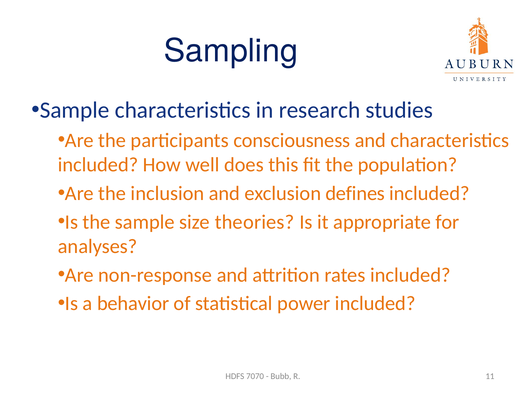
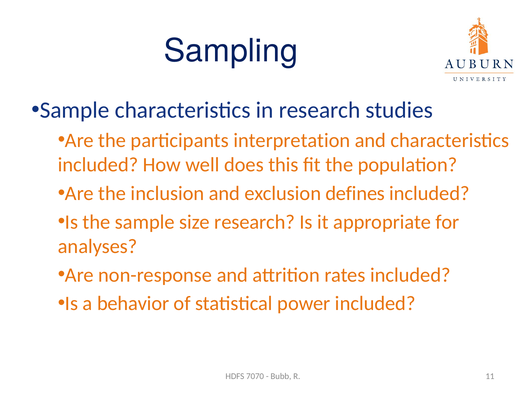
consciousness: consciousness -> interpretation (292, 141)
size theories: theories -> research (255, 222)
